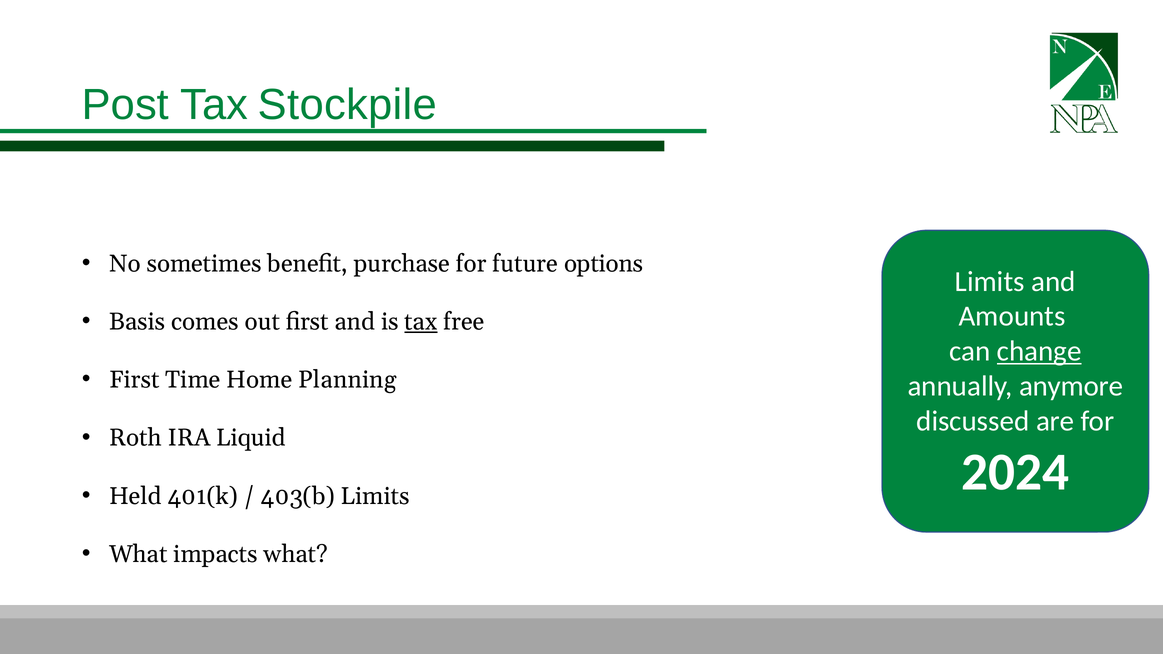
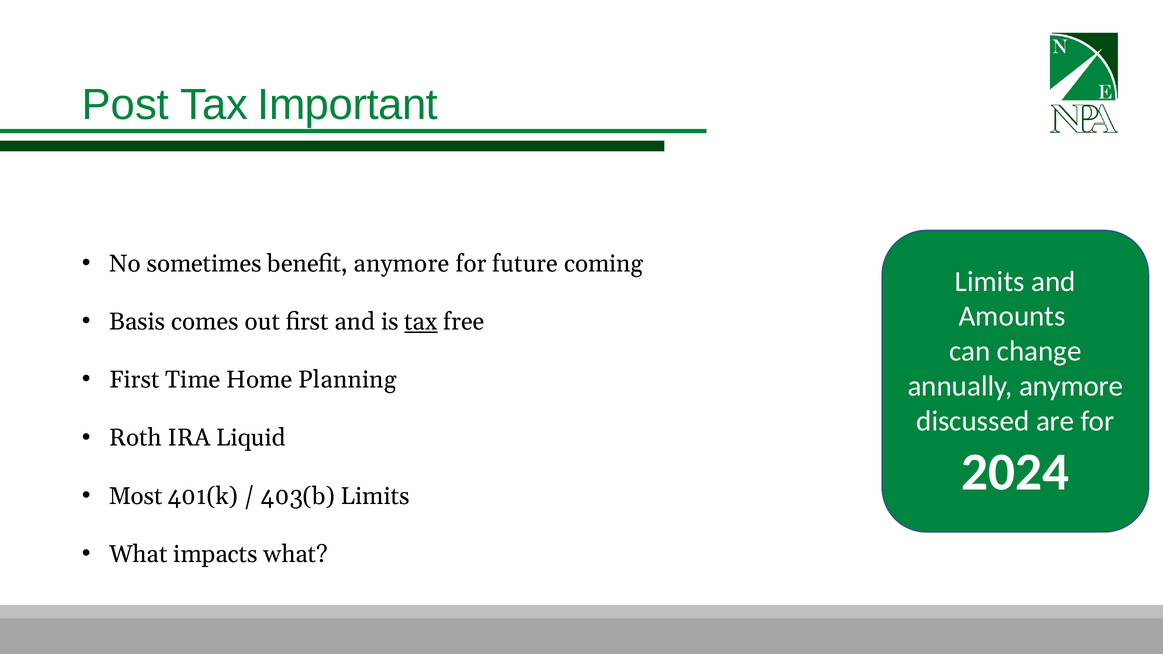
Stockpile: Stockpile -> Important (348, 105)
benefit purchase: purchase -> anymore (402, 264)
options: options -> coming (604, 264)
change underline: present -> none (1039, 351)
Held: Held -> Most (136, 496)
